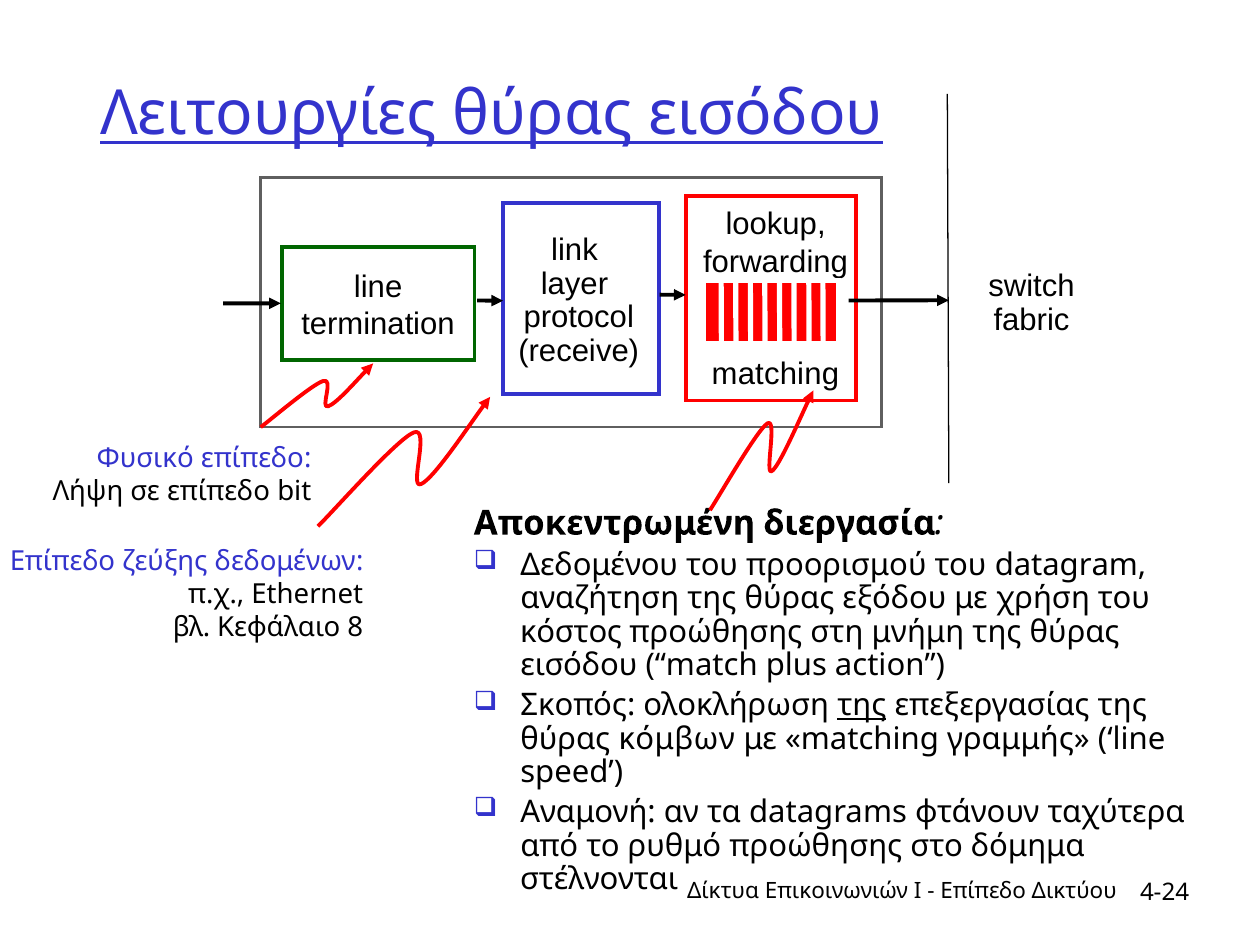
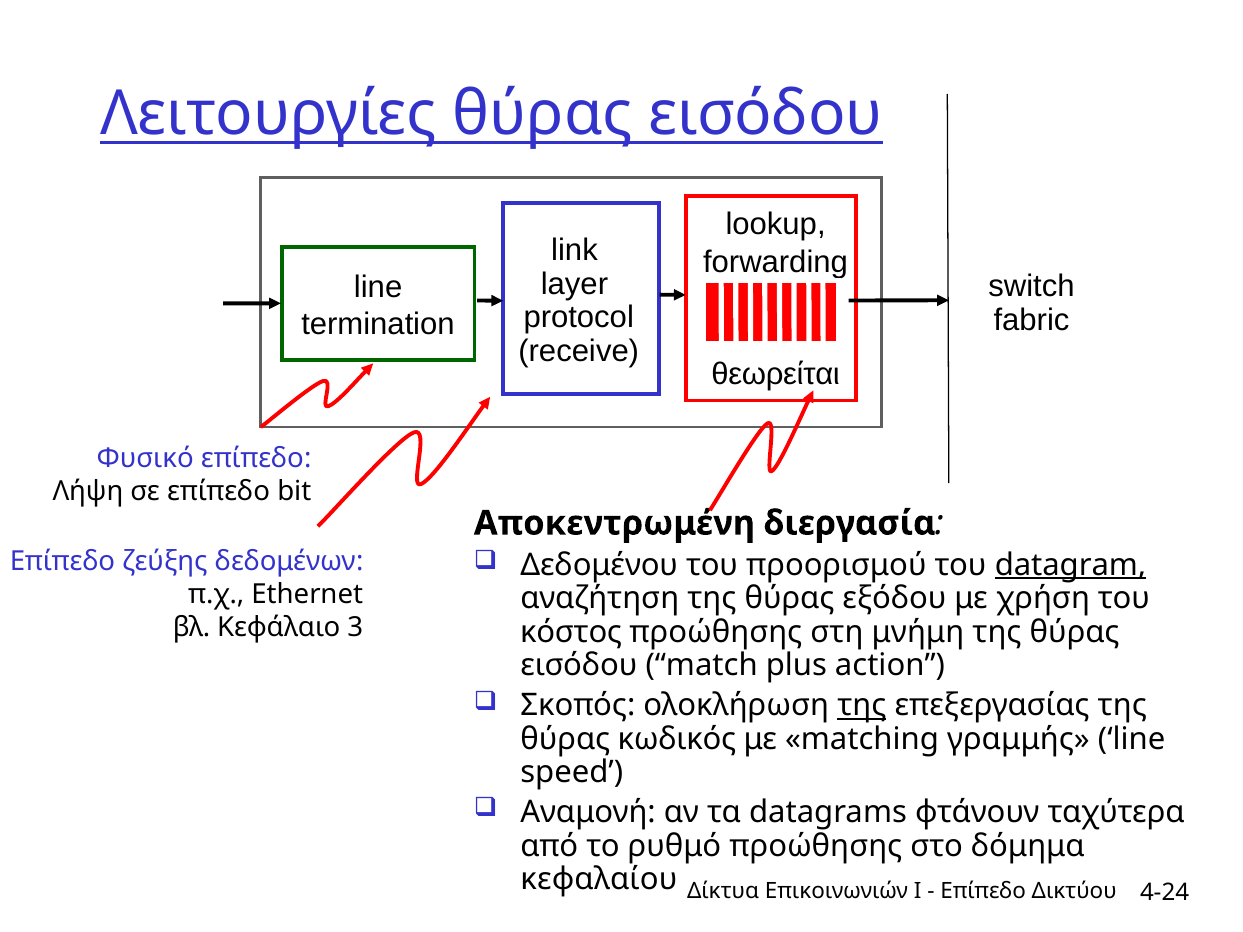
matching: matching -> θεωρείται (776, 374)
datagram underline: none -> present (1071, 565)
8: 8 -> 3 (355, 628)
κόμβων: κόμβων -> κωδικός (677, 739)
στέλνονται: στέλνονται -> κεφαλαίου (599, 880)
